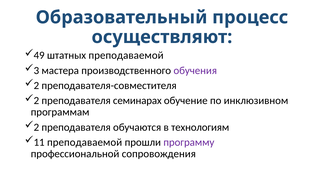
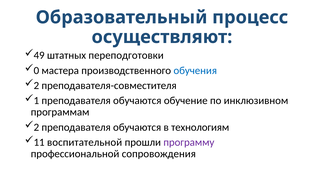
штатных преподаваемой: преподаваемой -> переподготовки (126, 56)
3: 3 -> 0 (36, 71)
обучения colour: purple -> blue (195, 71)
2: 2 -> 1 (36, 101)
семинарах: семинарах -> обучаются (137, 101)
11 преподаваемой: преподаваемой -> воспитательной (85, 142)
